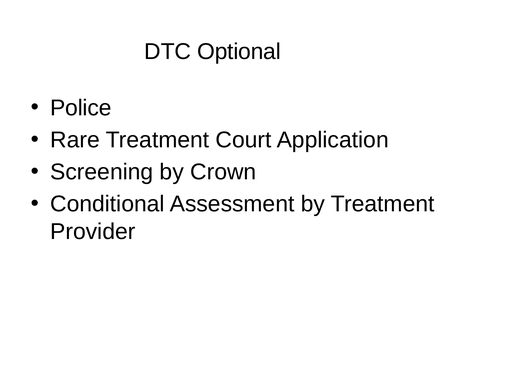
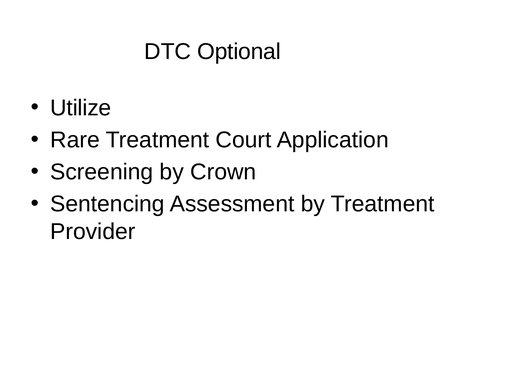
Police: Police -> Utilize (81, 108)
Conditional: Conditional -> Sentencing (107, 204)
